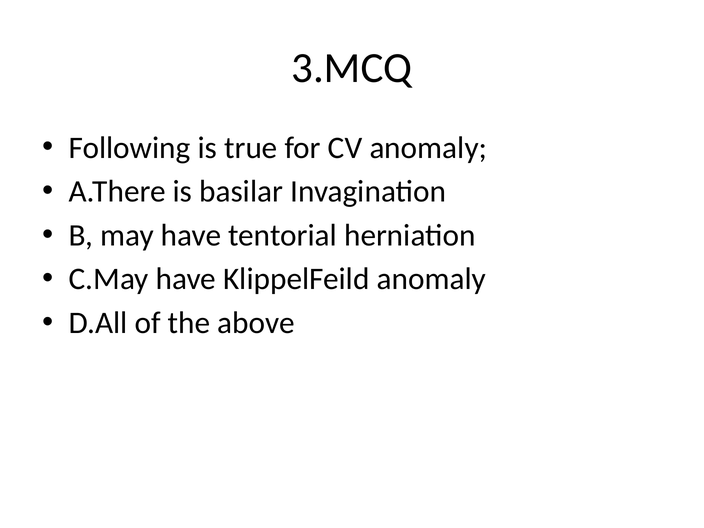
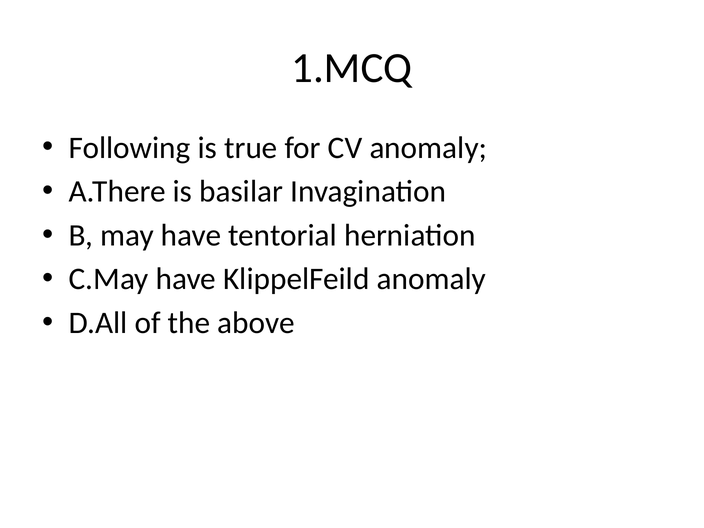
3.MCQ: 3.MCQ -> 1.MCQ (352, 68)
